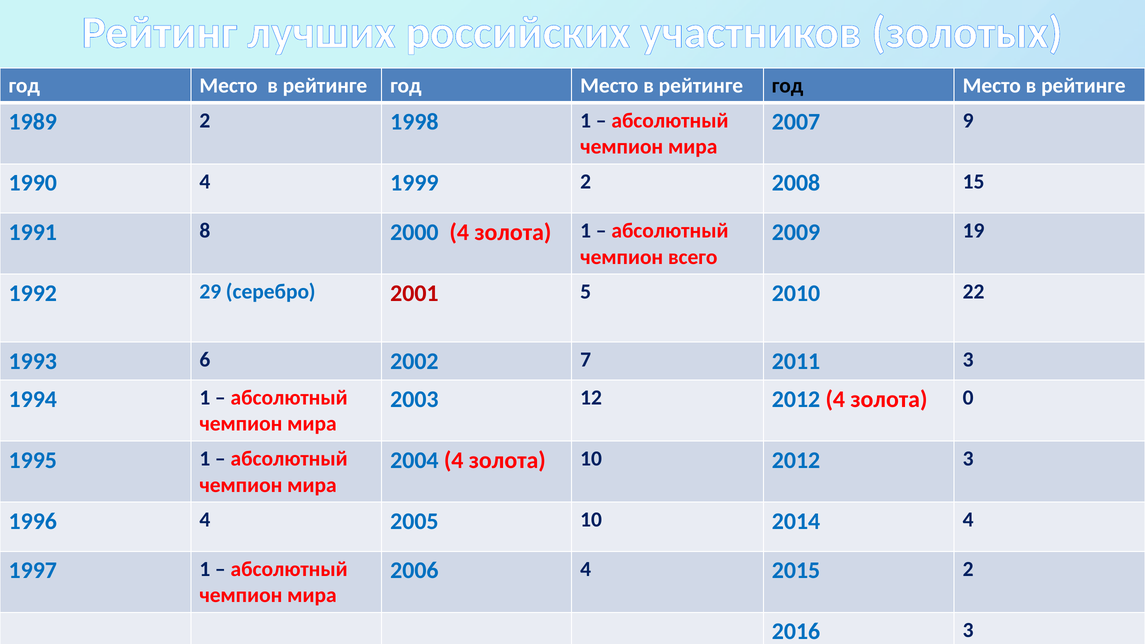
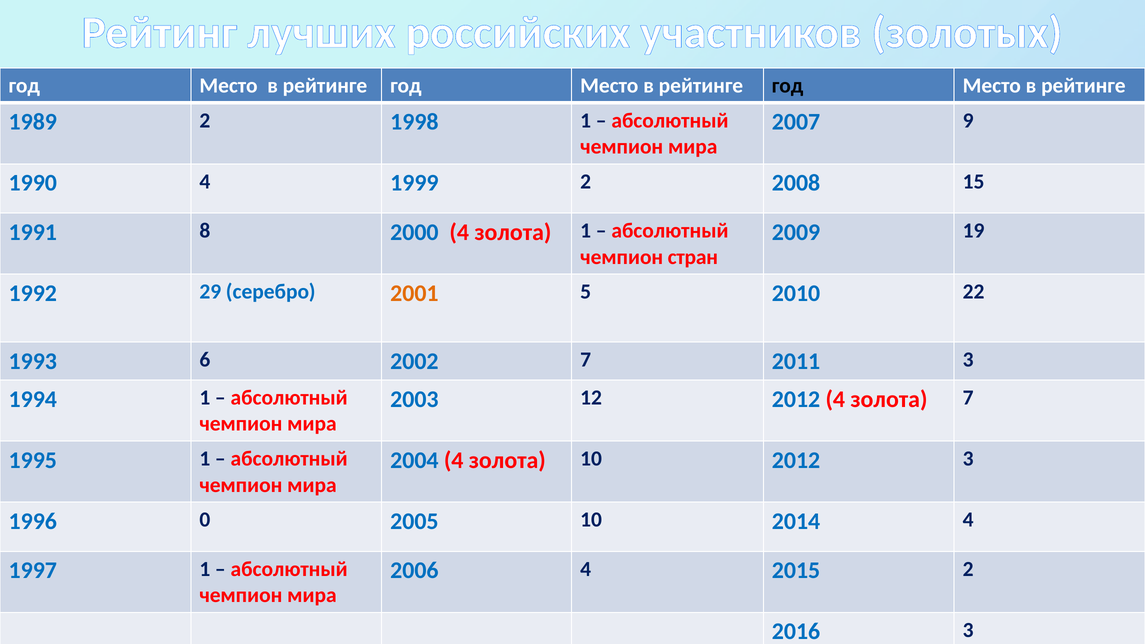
всего: всего -> стран (693, 257)
2001 colour: red -> orange (414, 293)
золота 0: 0 -> 7 (968, 398)
1996 4: 4 -> 0 (205, 520)
